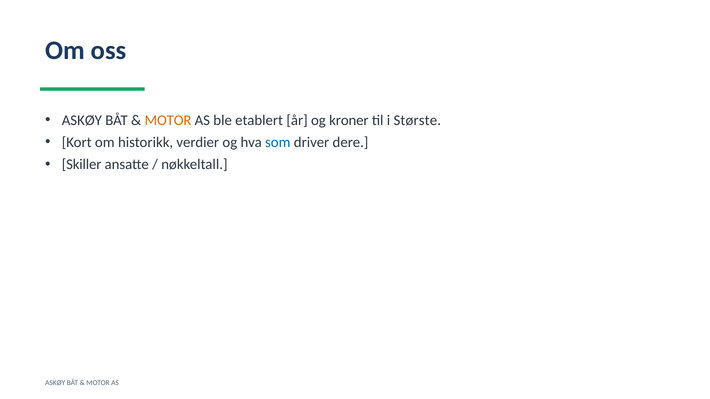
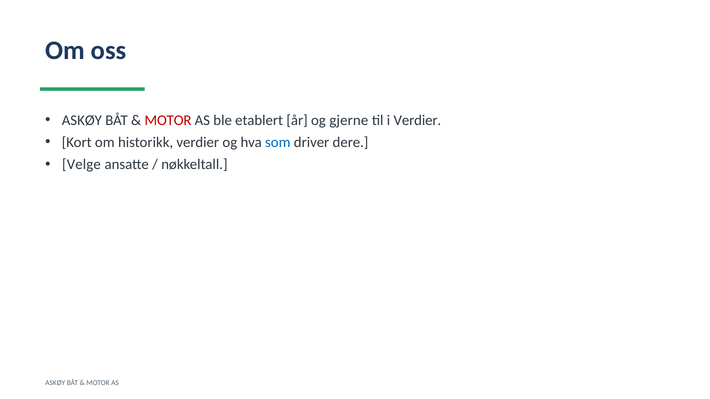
MOTOR colour: orange -> red (168, 120)
kroner: kroner -> gjerne (349, 120)
i Største: Største -> Verdier (417, 120)
Skiller: Skiller -> Velge (81, 165)
